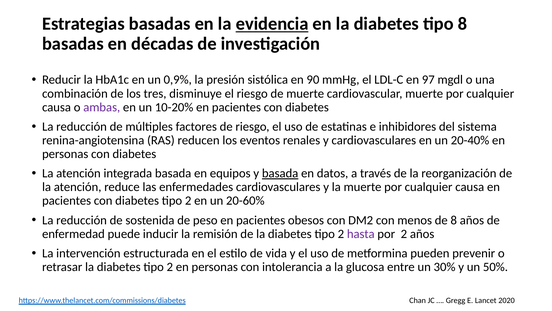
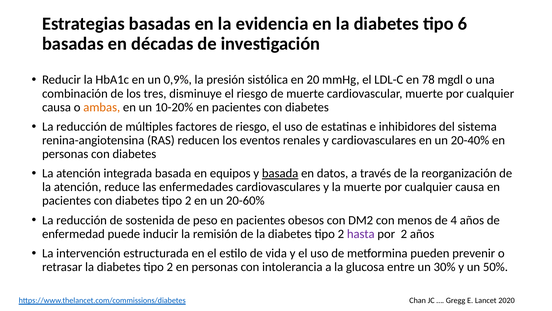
evidencia underline: present -> none (272, 24)
tipo 8: 8 -> 6 (462, 24)
90: 90 -> 20 (313, 80)
97: 97 -> 78 (428, 80)
ambas colour: purple -> orange (102, 107)
de 8: 8 -> 4 (454, 220)
